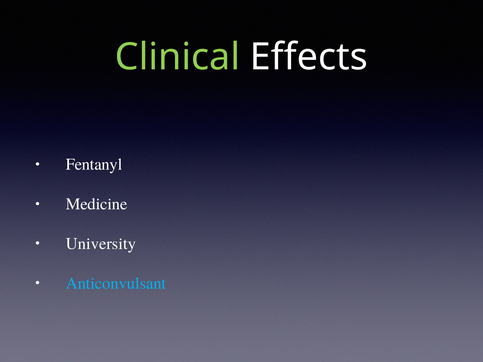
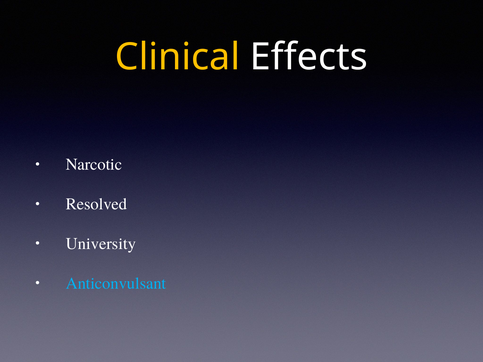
Clinical colour: light green -> yellow (178, 57)
Fentanyl: Fentanyl -> Narcotic (94, 165)
Medicine: Medicine -> Resolved (97, 204)
